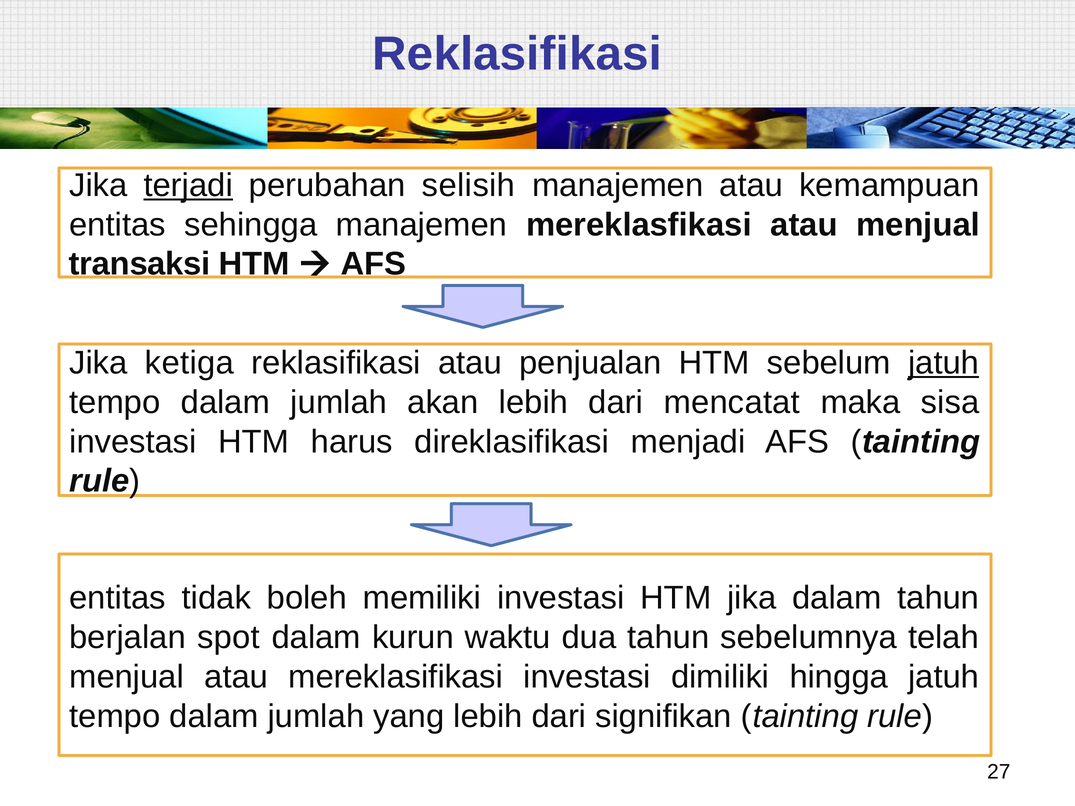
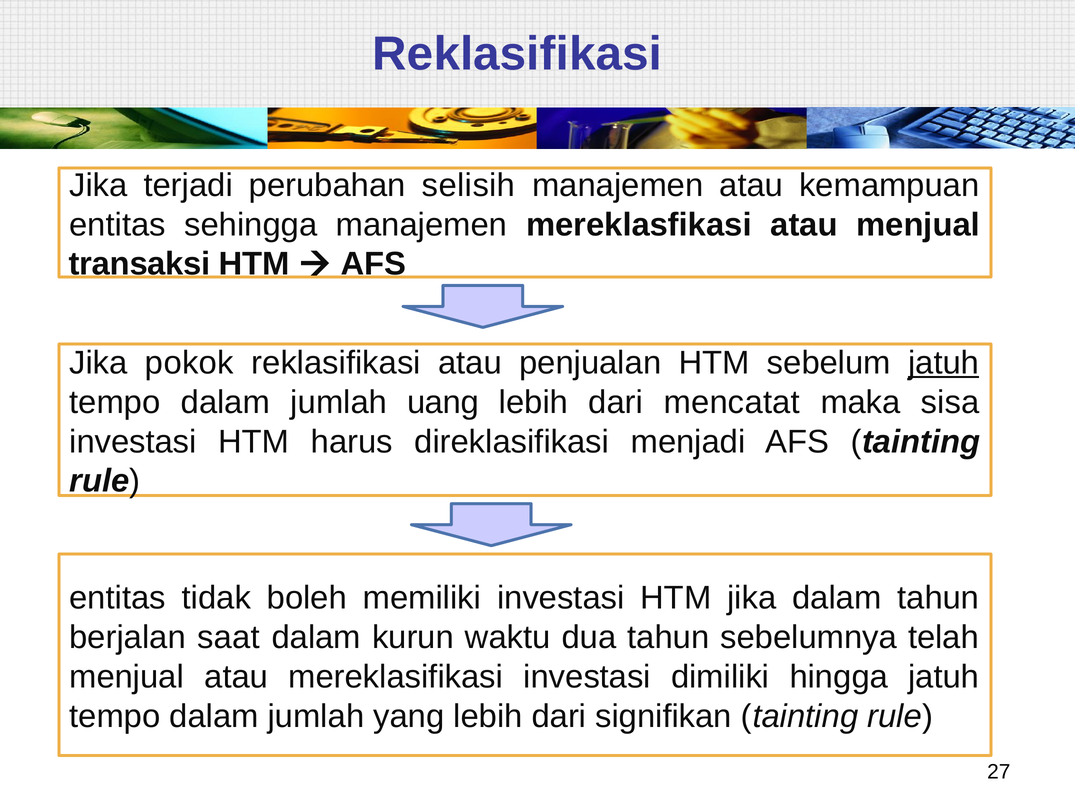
terjadi underline: present -> none (188, 185)
ketiga: ketiga -> pokok (189, 363)
akan: akan -> uang (443, 402)
spot: spot -> saat (229, 638)
